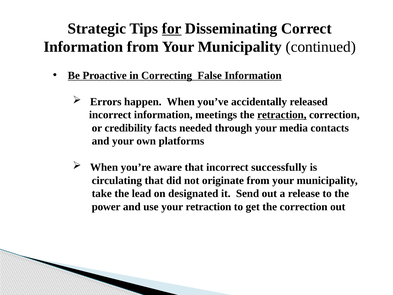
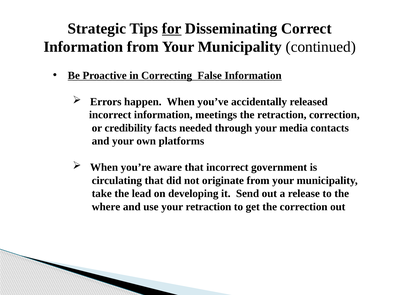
retraction underline: present -> none (282, 115)
successfully: successfully -> government (279, 167)
designated: designated -> developing (193, 193)
power: power -> where (106, 206)
